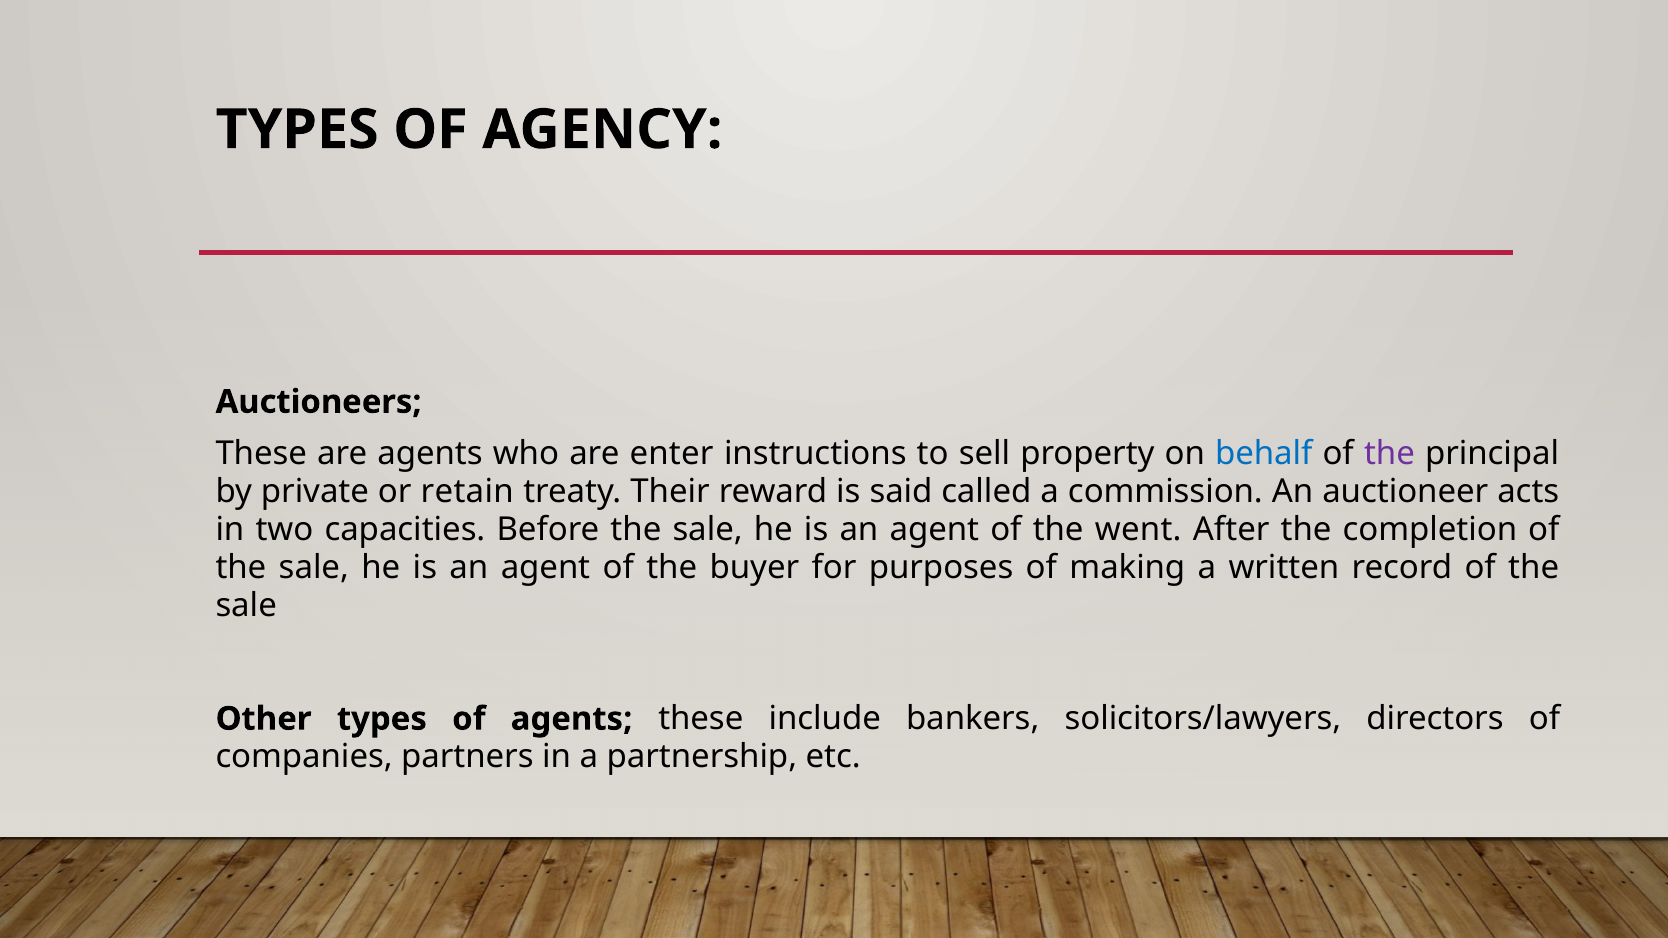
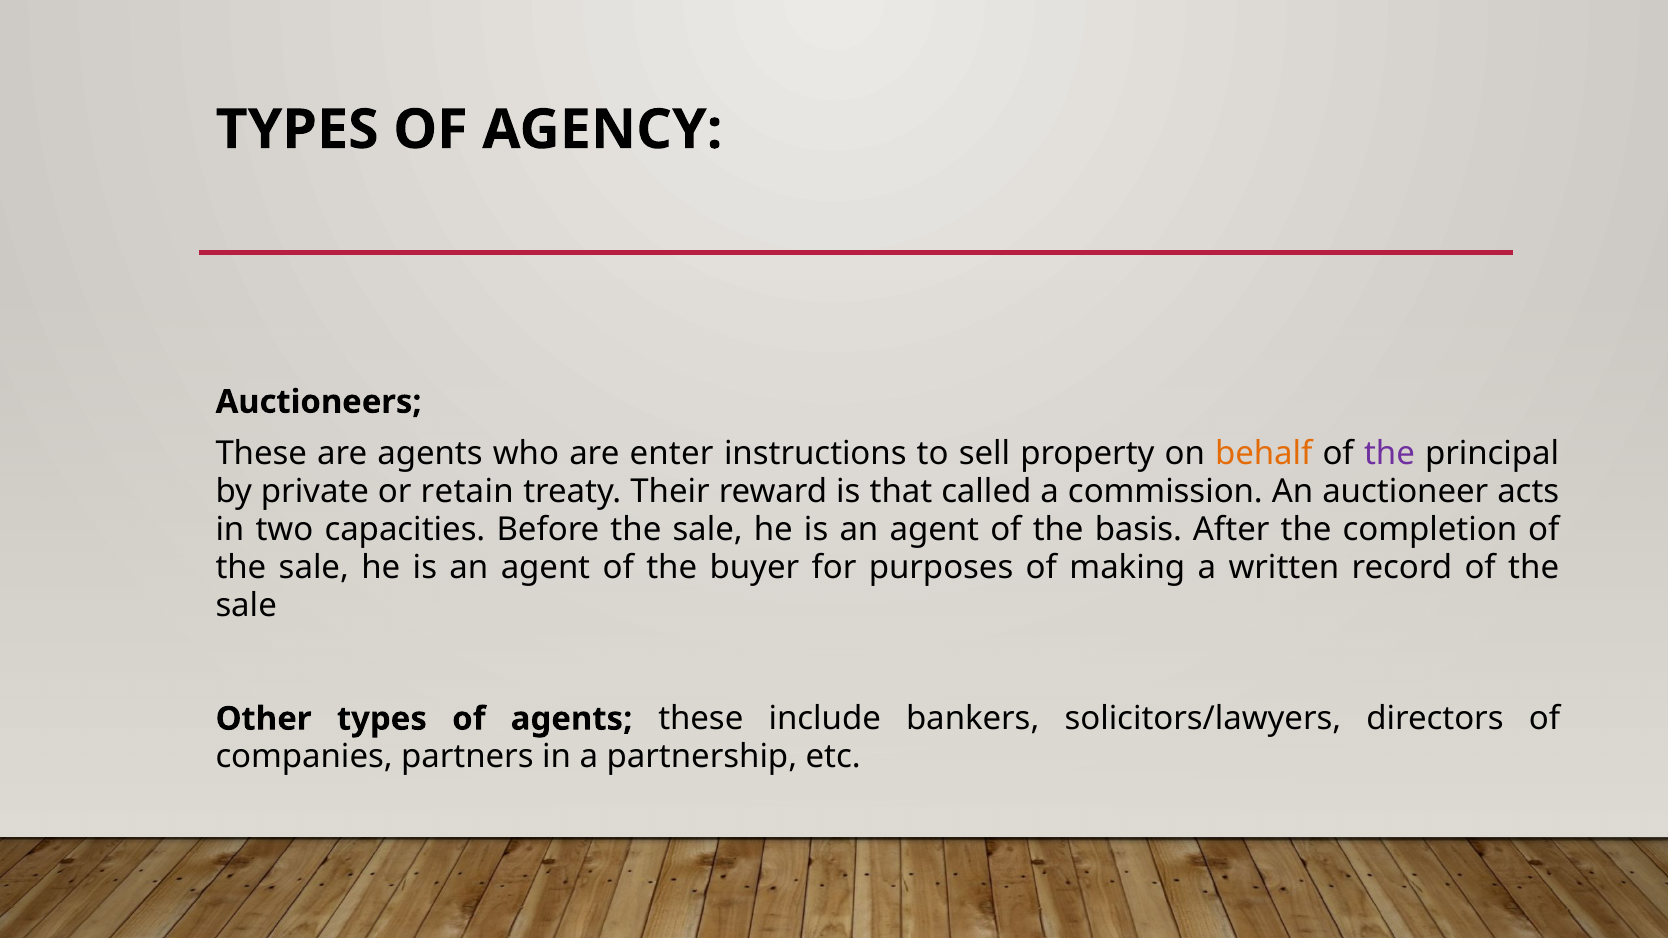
behalf colour: blue -> orange (1264, 454)
said: said -> that (901, 492)
went: went -> basis (1138, 530)
